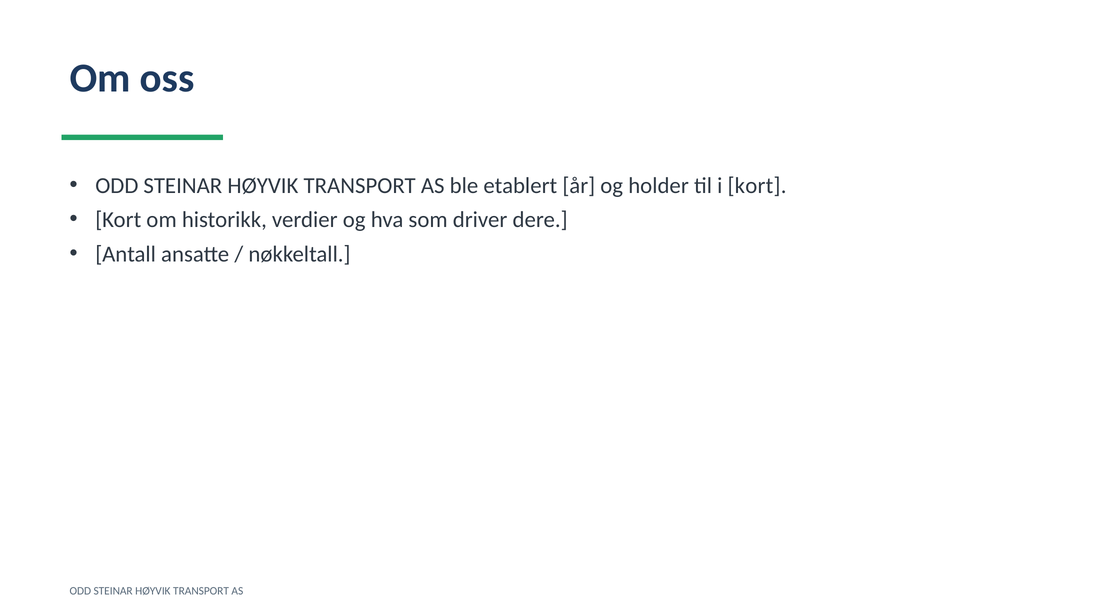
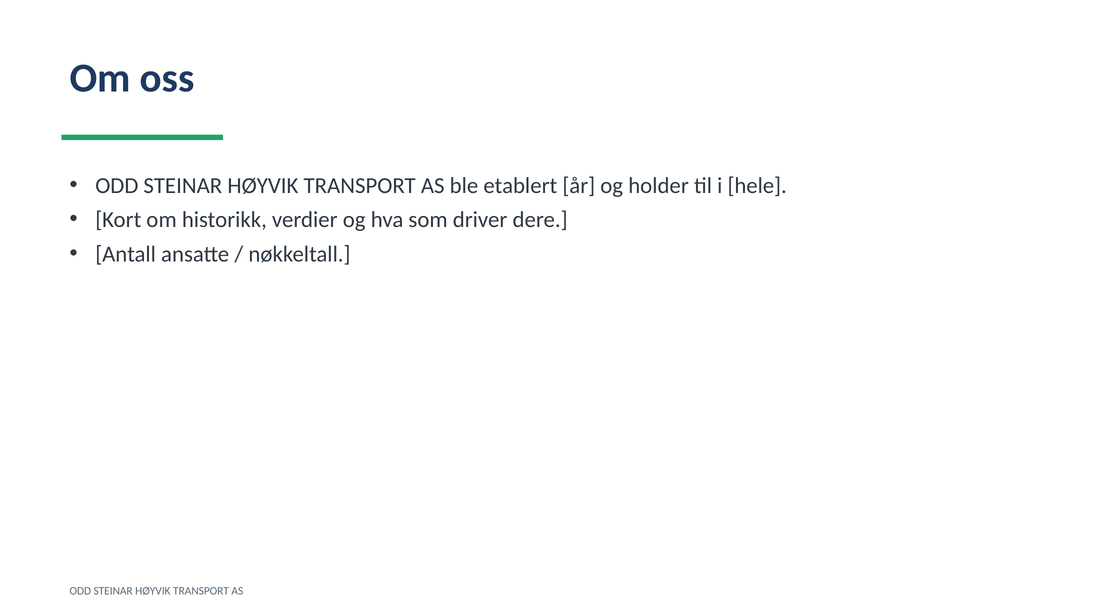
i kort: kort -> hele (757, 185)
